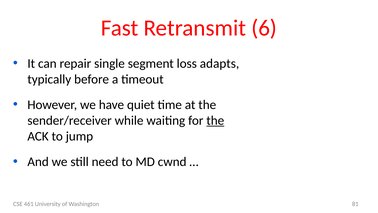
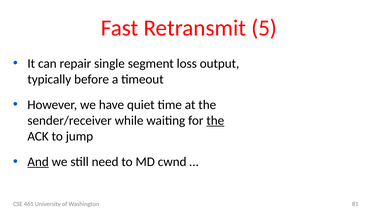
6: 6 -> 5 (264, 28)
adapts: adapts -> output (220, 63)
And underline: none -> present (38, 162)
